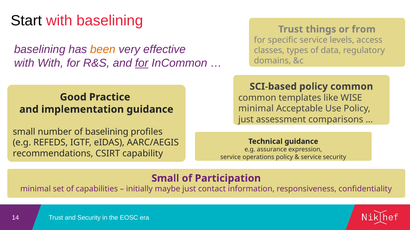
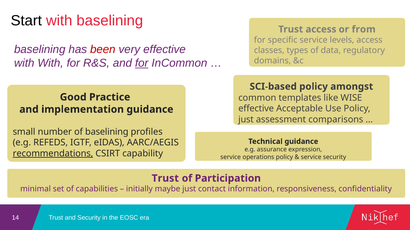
Trust things: things -> access (321, 29)
been colour: orange -> red (103, 49)
policy common: common -> amongst (352, 87)
minimal: minimal -> effective (256, 109)
recommendations underline: none -> present (53, 154)
Small: Small -> Trust (165, 179)
